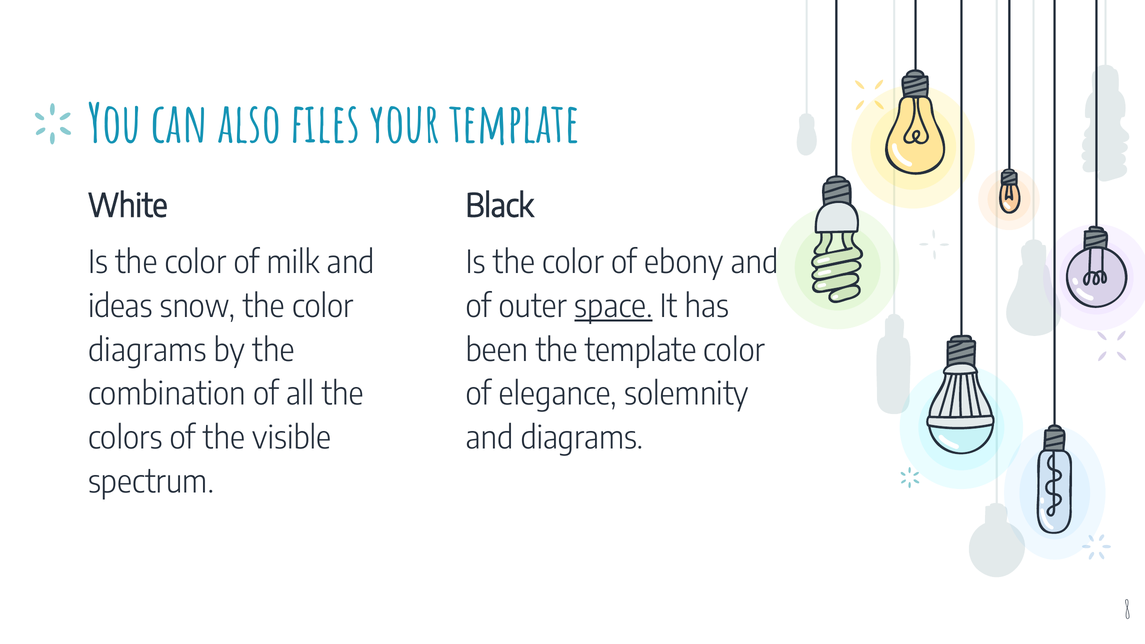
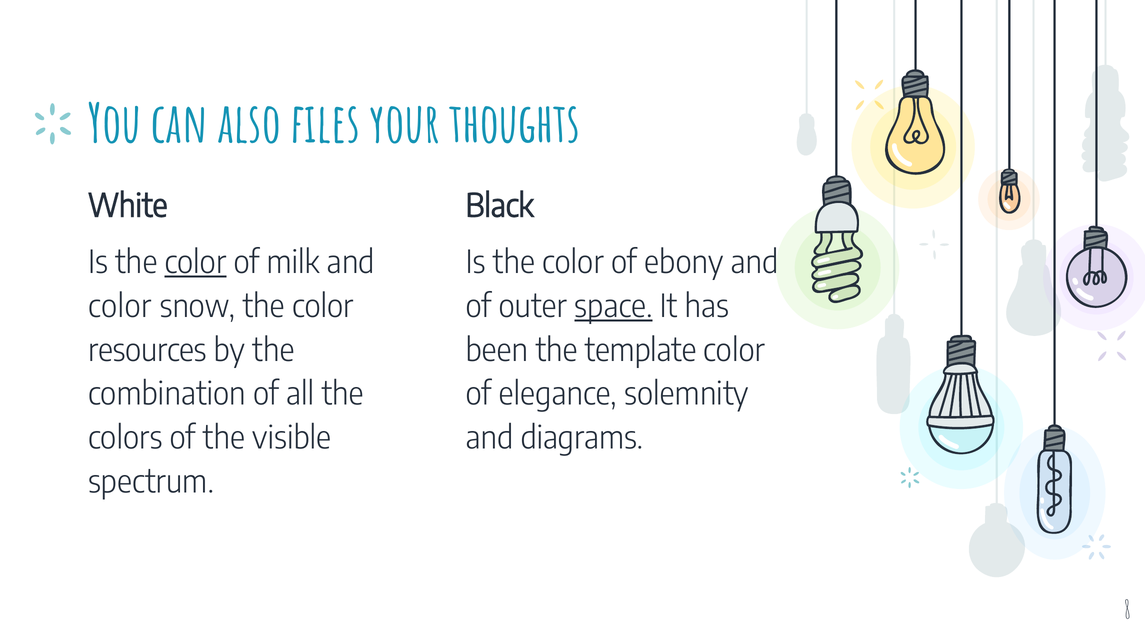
your template: template -> thoughts (515, 125)
color underline: none -> present (196, 263)
ideas: ideas -> color (120, 307)
diagrams: diagrams -> resources (147, 351)
